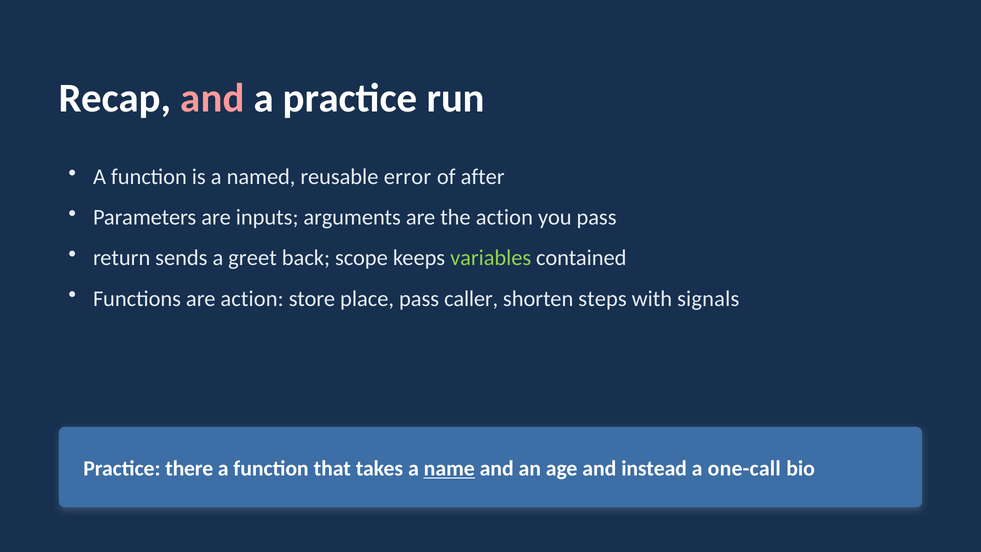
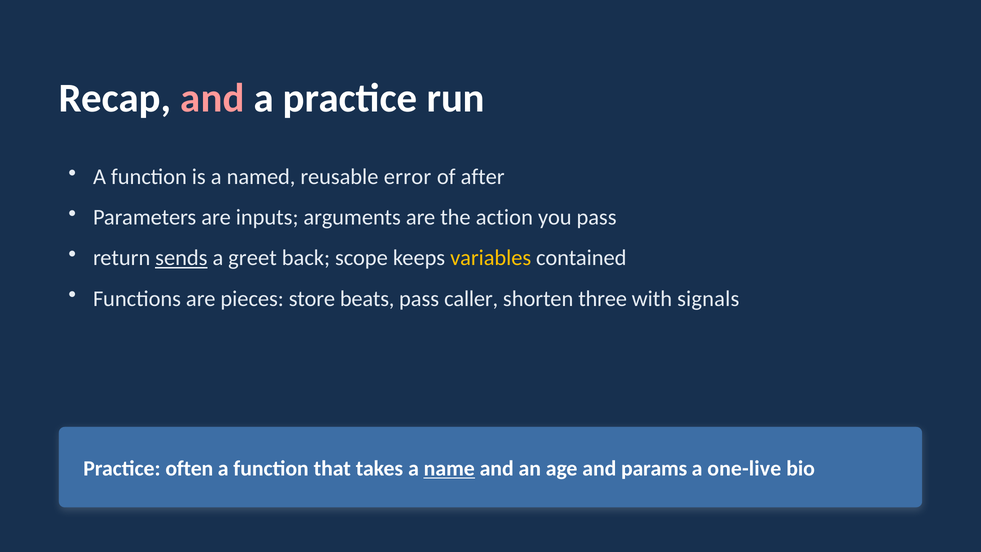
sends underline: none -> present (181, 258)
variables colour: light green -> yellow (491, 258)
are action: action -> pieces (252, 299)
place: place -> beats (367, 299)
steps: steps -> three (603, 299)
there: there -> often (189, 468)
instead: instead -> params (654, 468)
one-call: one-call -> one-live (744, 468)
